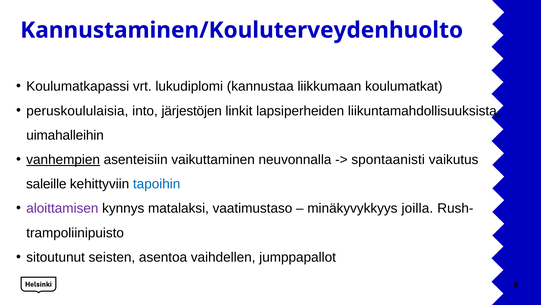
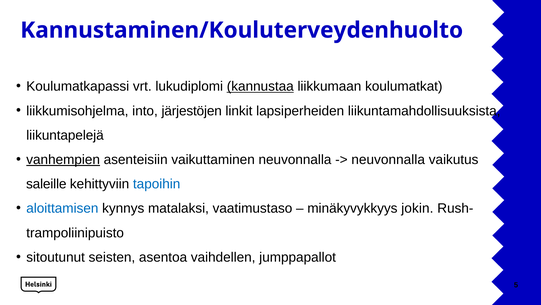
kannustaa underline: none -> present (260, 86)
peruskoululaisia: peruskoululaisia -> liikkumisohjelma (77, 111)
uimahalleihin: uimahalleihin -> liikuntapelejä (65, 135)
spontaanisti: spontaanisti -> neuvonnalla (388, 159)
aloittamisen colour: purple -> blue (62, 208)
joilla: joilla -> jokin (417, 208)
